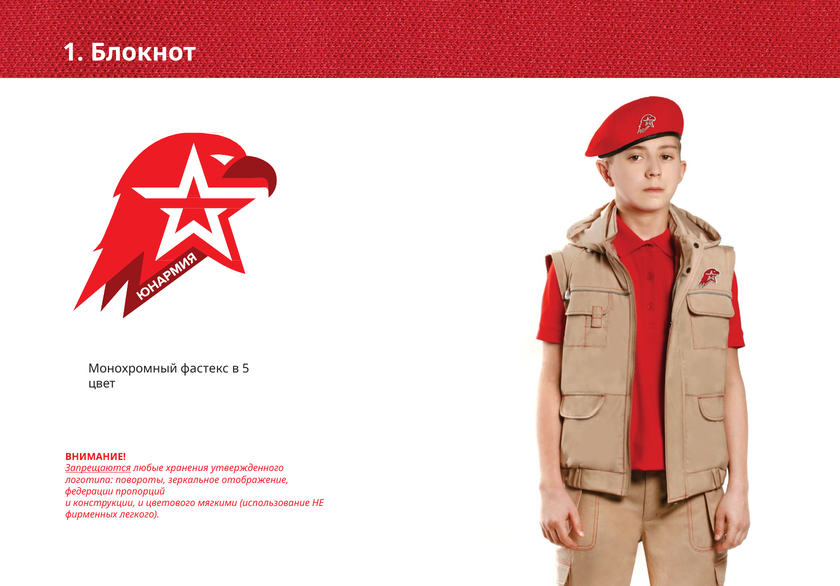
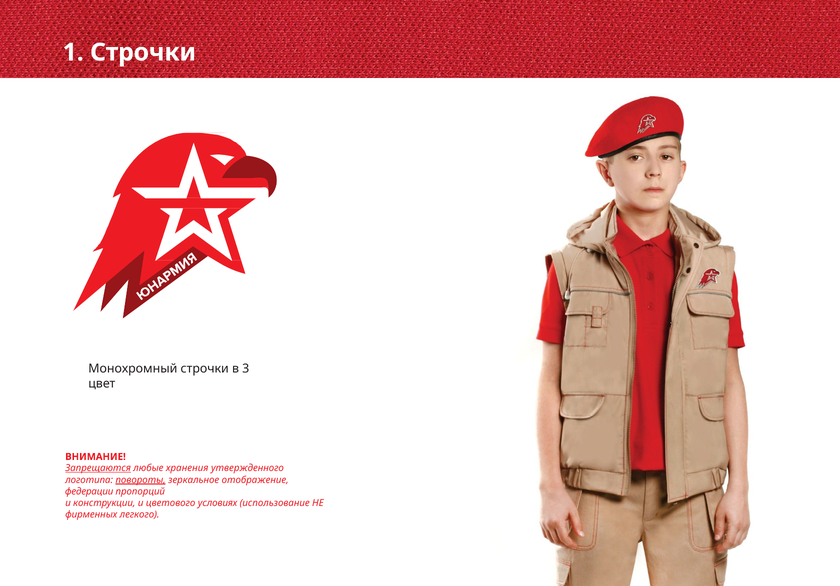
1 Блокнот: Блокнот -> Строчки (143, 52)
Монохромный фастекс: фастекс -> строчки (205, 369)
5: 5 -> 3 (246, 369)
повороты underline: none -> present (141, 480)
мягкими: мягкими -> условиях (218, 503)
